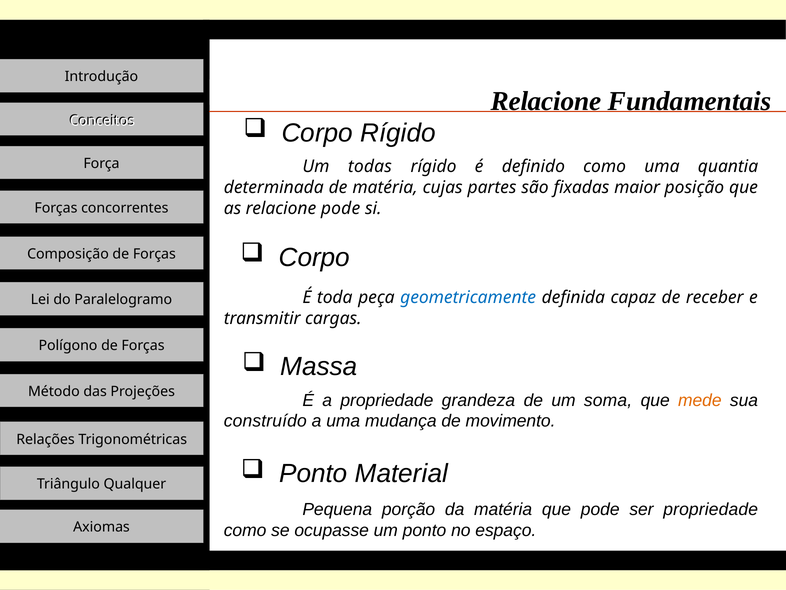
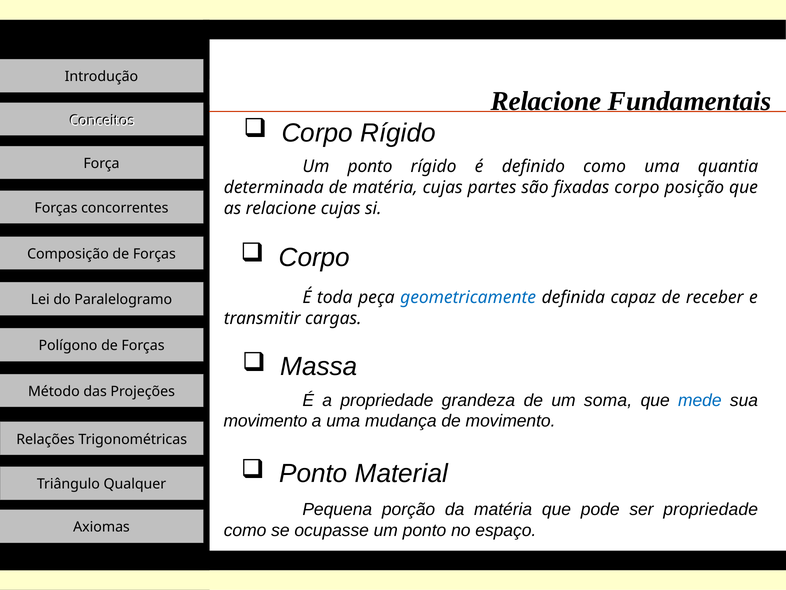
todas: todas -> ponto (370, 166)
fixadas maior: maior -> corpo (637, 187)
relacione pode: pode -> cujas (341, 208)
mede colour: orange -> blue (700, 400)
construído: construído -> movimento (265, 421)
